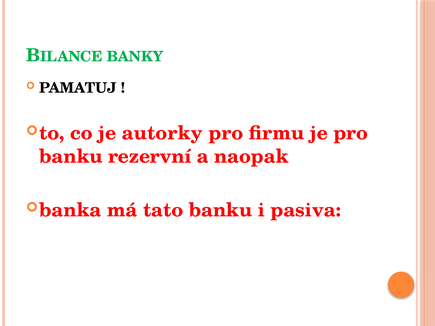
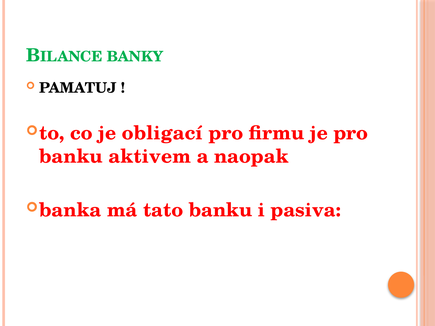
autorky: autorky -> obligací (162, 133)
rezervní: rezervní -> aktivem (150, 156)
